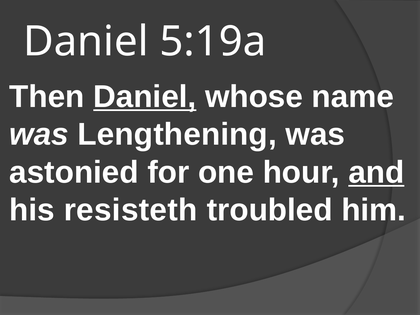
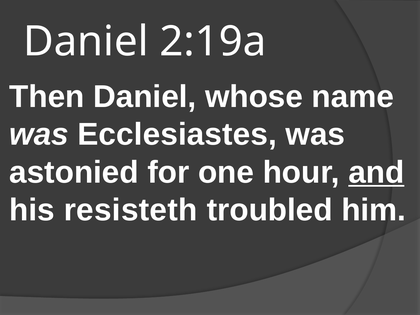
5:19a: 5:19a -> 2:19a (213, 42)
Daniel underline: present -> none (145, 97)
Lengthening: Lengthening -> Ecclesiastes (177, 134)
